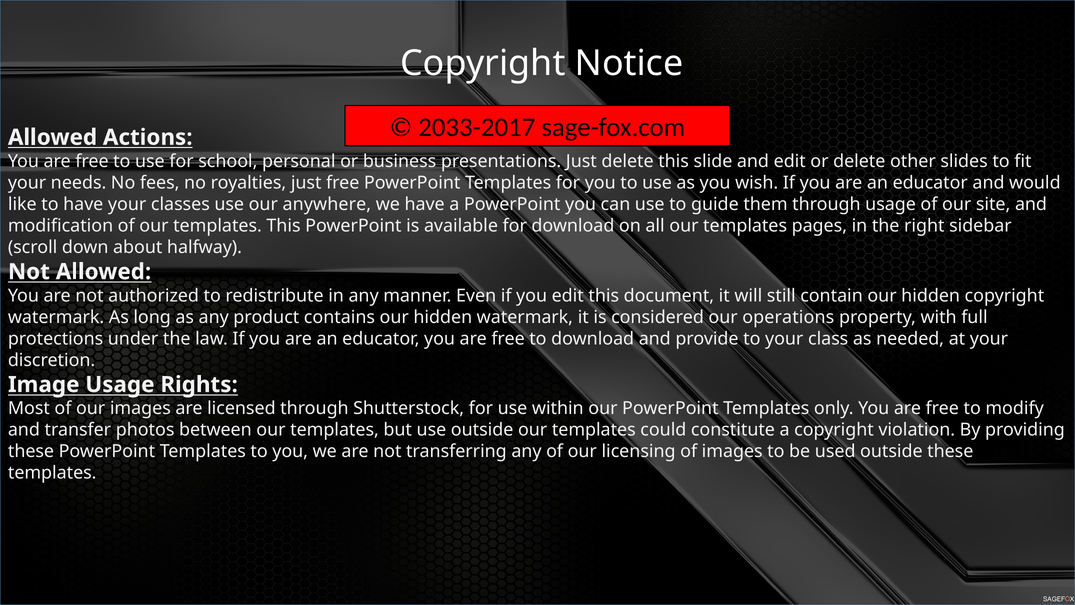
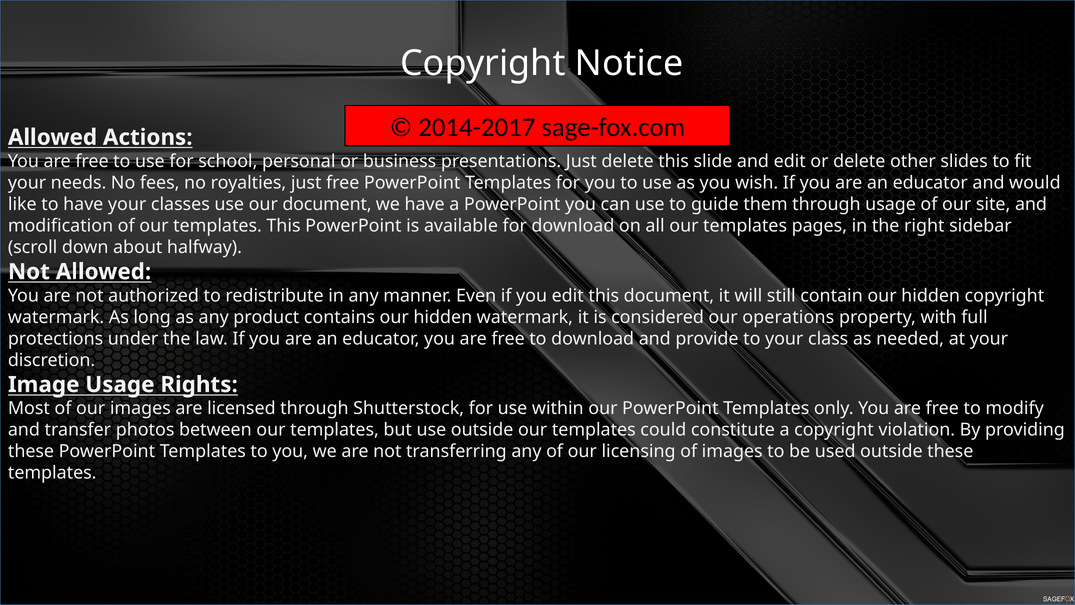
2033-2017: 2033-2017 -> 2014-2017 (477, 128)
our anywhere: anywhere -> document (327, 204)
